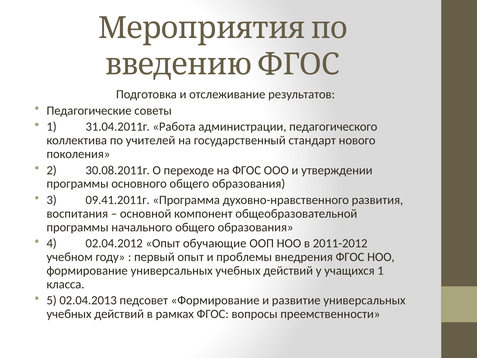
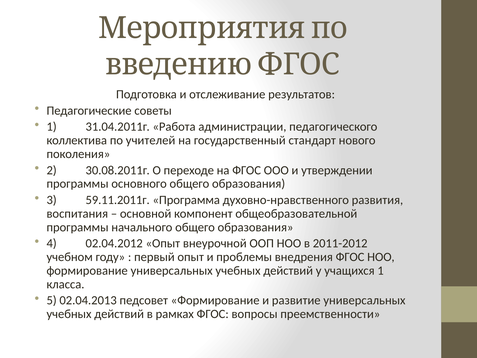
09.41.2011г: 09.41.2011г -> 59.11.2011г (118, 200)
обучающие: обучающие -> внеурочной (215, 243)
